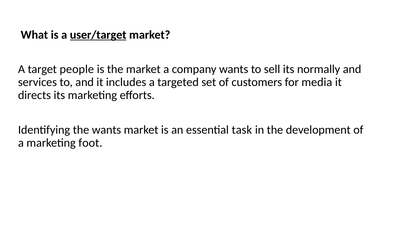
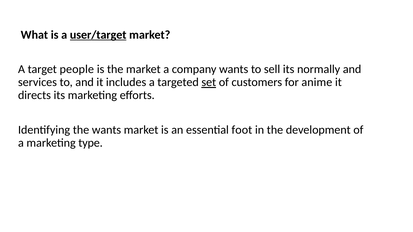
set underline: none -> present (209, 82)
media: media -> anime (317, 82)
task: task -> foot (242, 130)
foot: foot -> type (91, 143)
